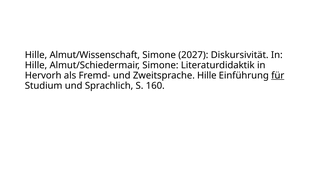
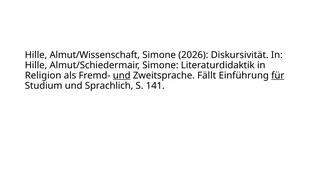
2027: 2027 -> 2026 (193, 55)
Hervorh: Hervorh -> Religion (43, 76)
und underline: none -> present (122, 76)
Zweitsprache Hille: Hille -> Fällt (207, 76)
160: 160 -> 141 (155, 86)
